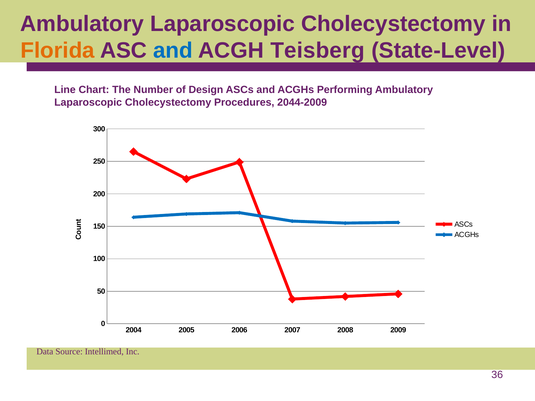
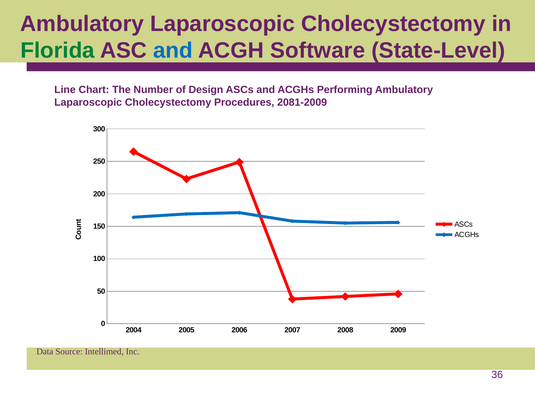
Florida colour: orange -> green (58, 51)
Teisberg: Teisberg -> Software (318, 51)
2044-2009: 2044-2009 -> 2081-2009 (302, 102)
